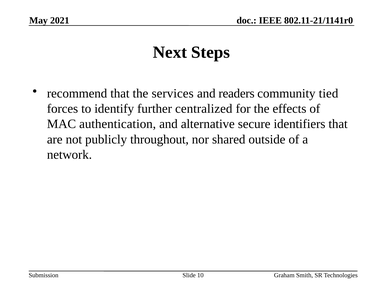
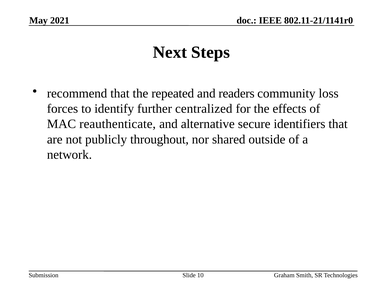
services: services -> repeated (173, 93)
tied: tied -> loss (329, 93)
authentication: authentication -> reauthenticate (118, 124)
